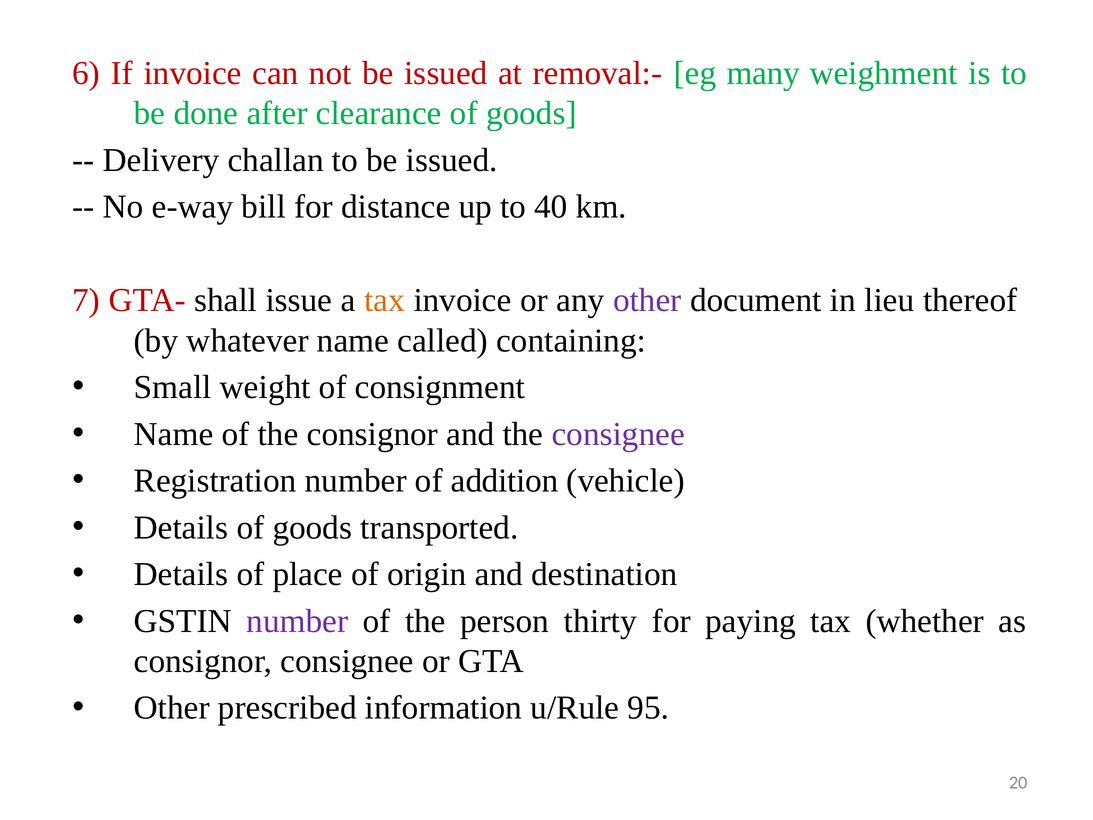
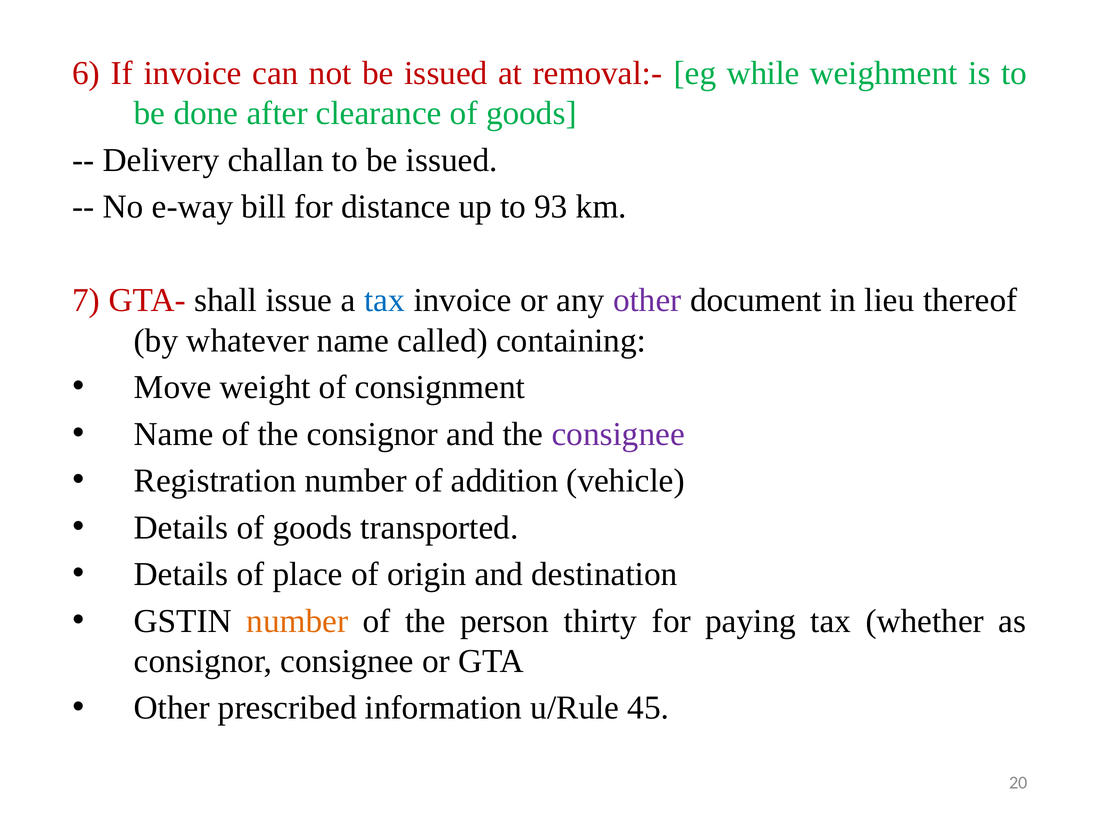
many: many -> while (763, 73)
40: 40 -> 93 (551, 207)
tax colour: orange -> blue (385, 300)
Small: Small -> Move (173, 387)
number colour: purple -> orange (297, 621)
95: 95 -> 45 (648, 708)
